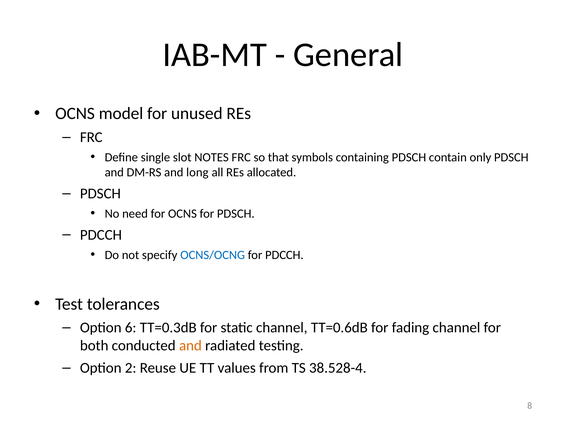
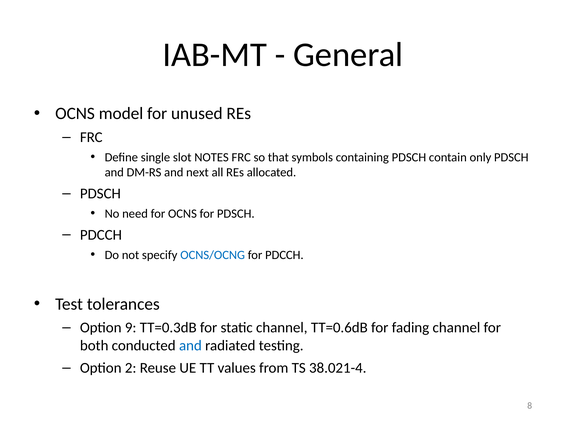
long: long -> next (197, 172)
6: 6 -> 9 (131, 327)
and colour: orange -> blue (190, 345)
38.528-4: 38.528-4 -> 38.021-4 (338, 367)
